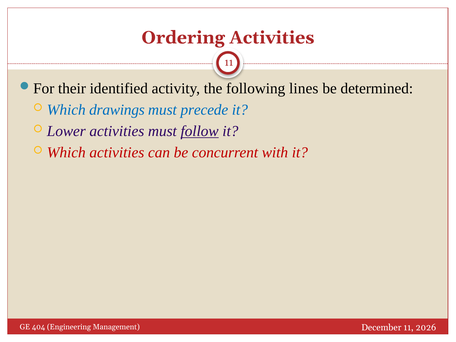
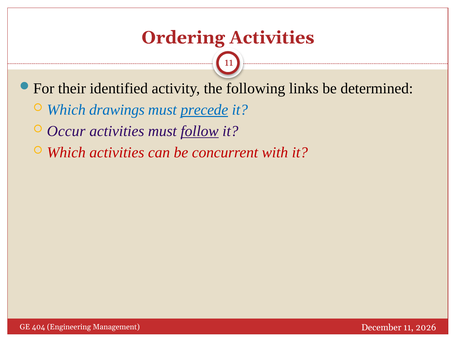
lines: lines -> links (304, 89)
precede underline: none -> present (204, 110)
Lower: Lower -> Occur (66, 131)
